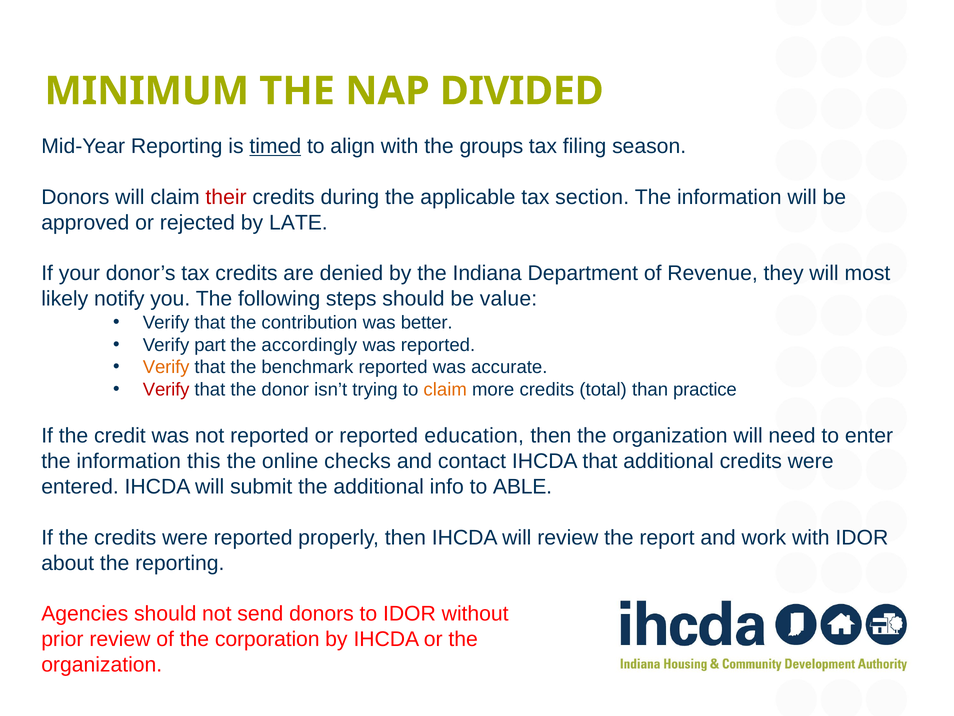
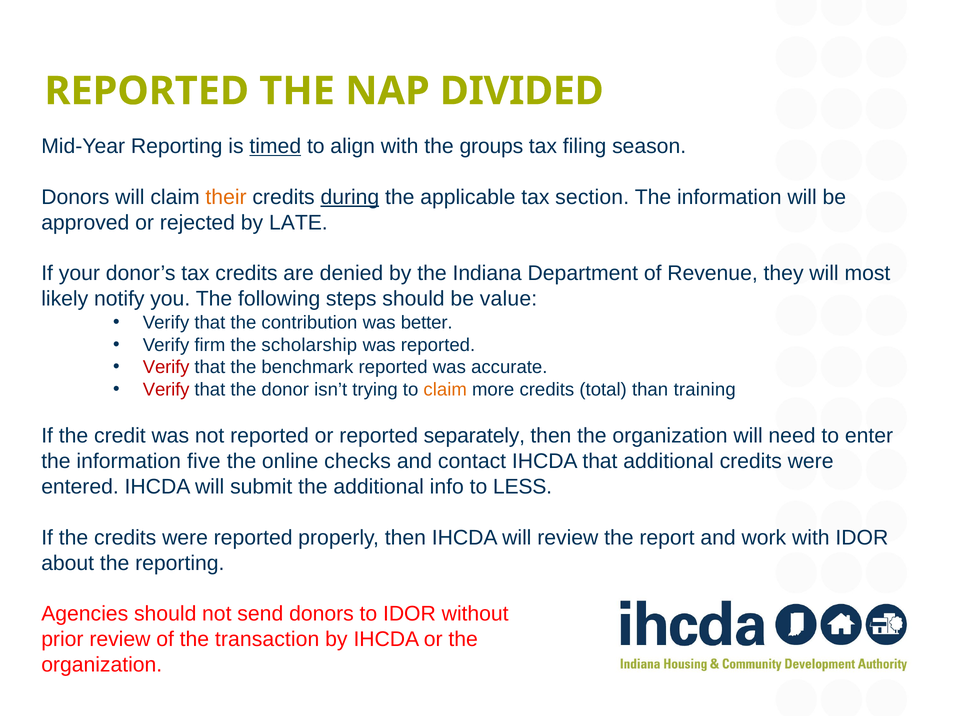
MINIMUM: MINIMUM -> REPORTED (147, 91)
their colour: red -> orange (226, 197)
during underline: none -> present (350, 197)
part: part -> firm (210, 345)
accordingly: accordingly -> scholarship (309, 345)
Verify colour: orange -> red (166, 367)
practice: practice -> training (705, 389)
education: education -> separately (474, 436)
this: this -> five (204, 461)
ABLE: ABLE -> LESS (523, 486)
corporation: corporation -> transaction (267, 639)
